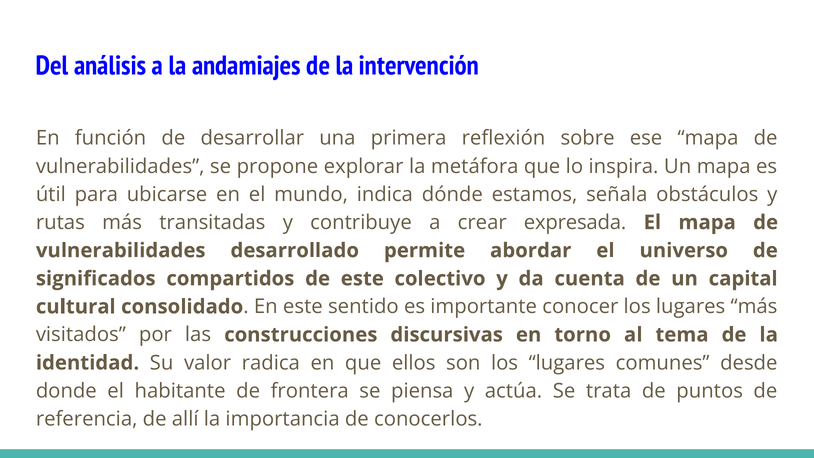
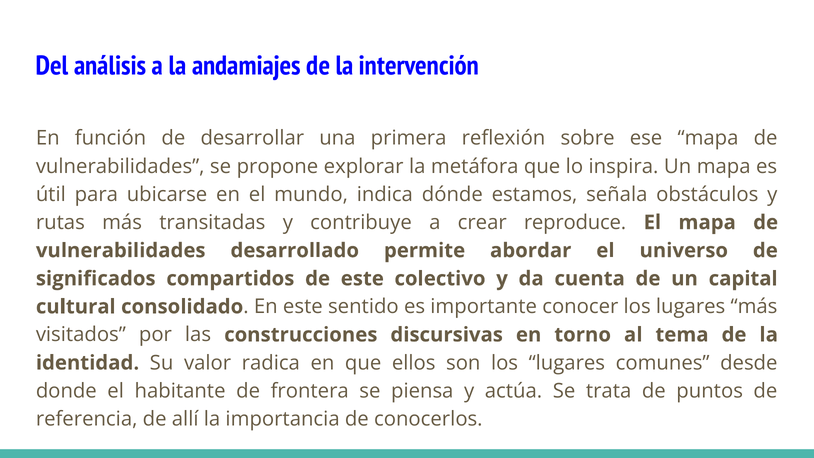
expresada: expresada -> reproduce (575, 222)
